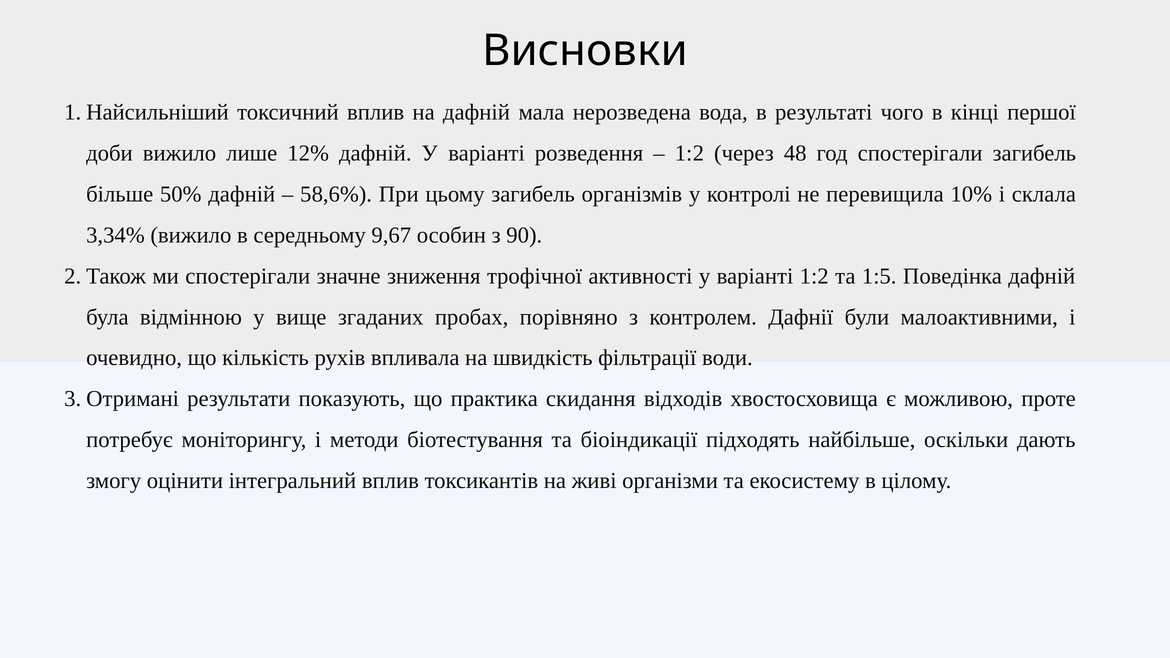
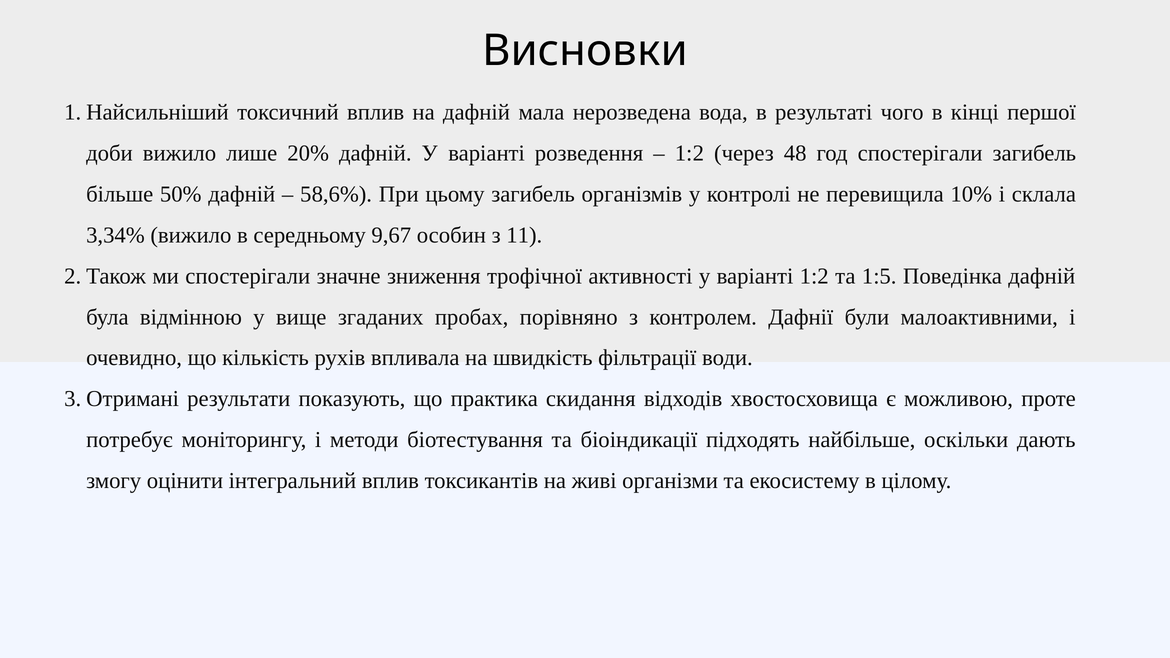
12%: 12% -> 20% (308, 153)
90: 90 -> 11 (524, 235)
